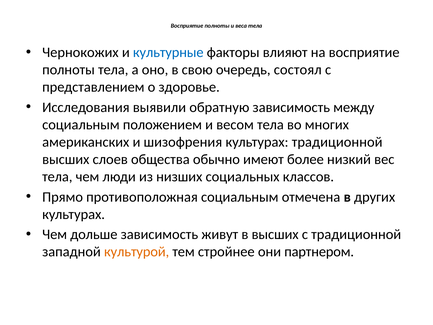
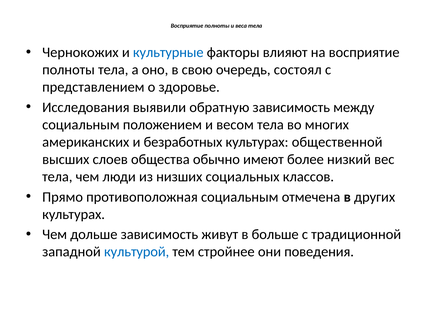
шизофрения: шизофрения -> безработных (183, 142)
культурах традиционной: традиционной -> общественной (337, 142)
в высших: высших -> больше (275, 234)
культурой colour: orange -> blue (137, 252)
партнером: партнером -> поведения (319, 252)
